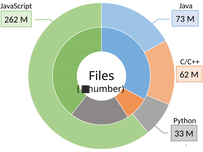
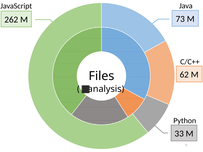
number: number -> analysis (105, 89)
